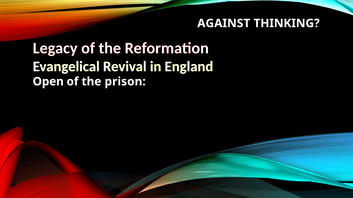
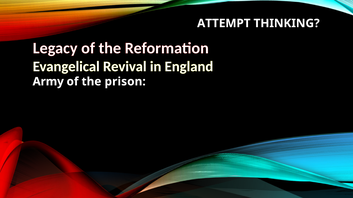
AGAINST: AGAINST -> ATTEMPT (224, 23)
Open: Open -> Army (48, 82)
